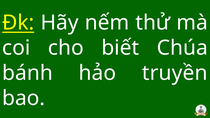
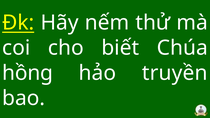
bánh: bánh -> hồng (28, 73)
